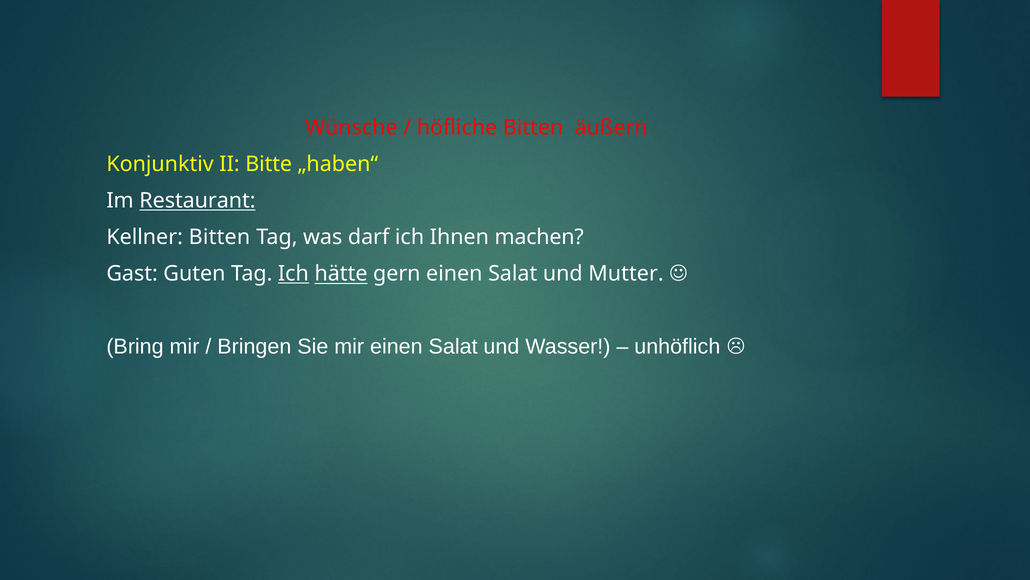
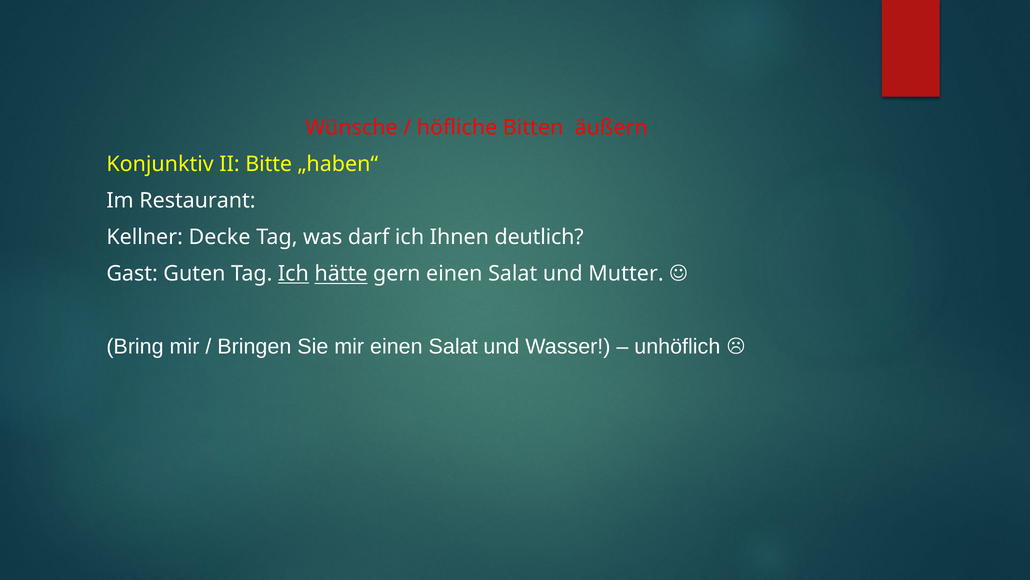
Restaurant underline: present -> none (197, 200)
Kellner Bitten: Bitten -> Decke (220, 237)
machen: machen -> deutlich (539, 237)
